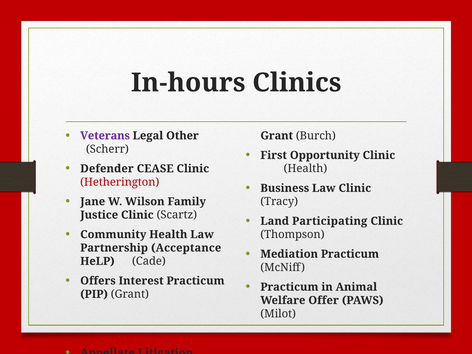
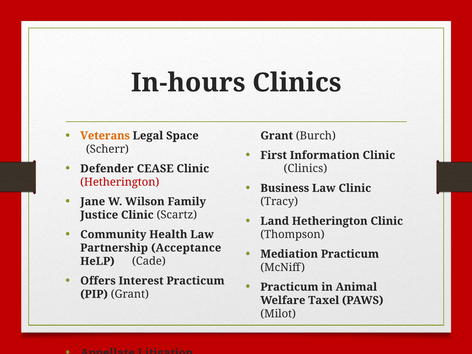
Veterans colour: purple -> orange (105, 136)
Other: Other -> Space (182, 136)
Opportunity: Opportunity -> Information (325, 155)
Health: Health -> Clinics (305, 169)
Land Participating: Participating -> Hetherington (330, 221)
Offer: Offer -> Taxel (324, 300)
